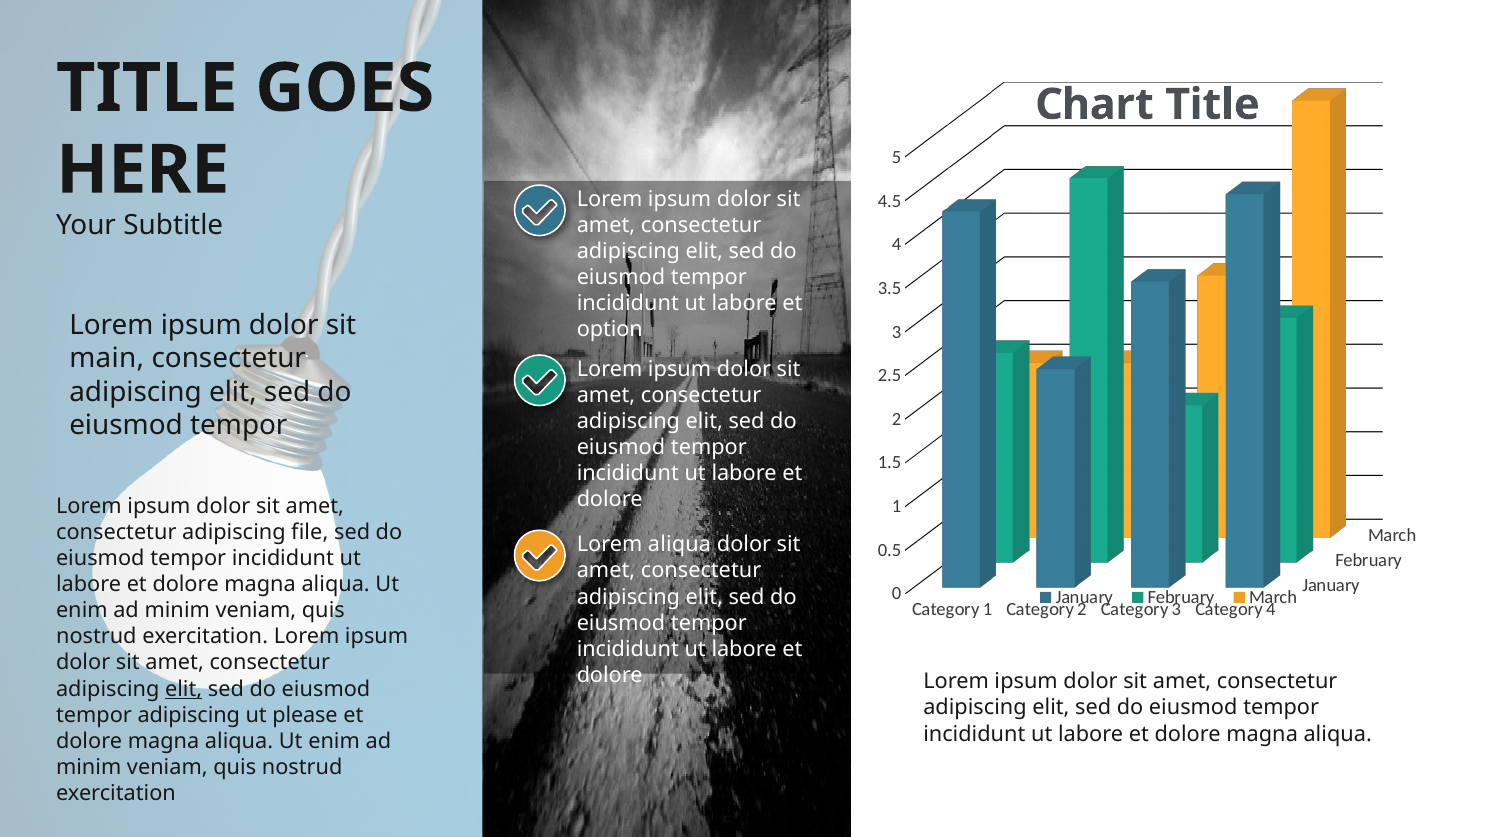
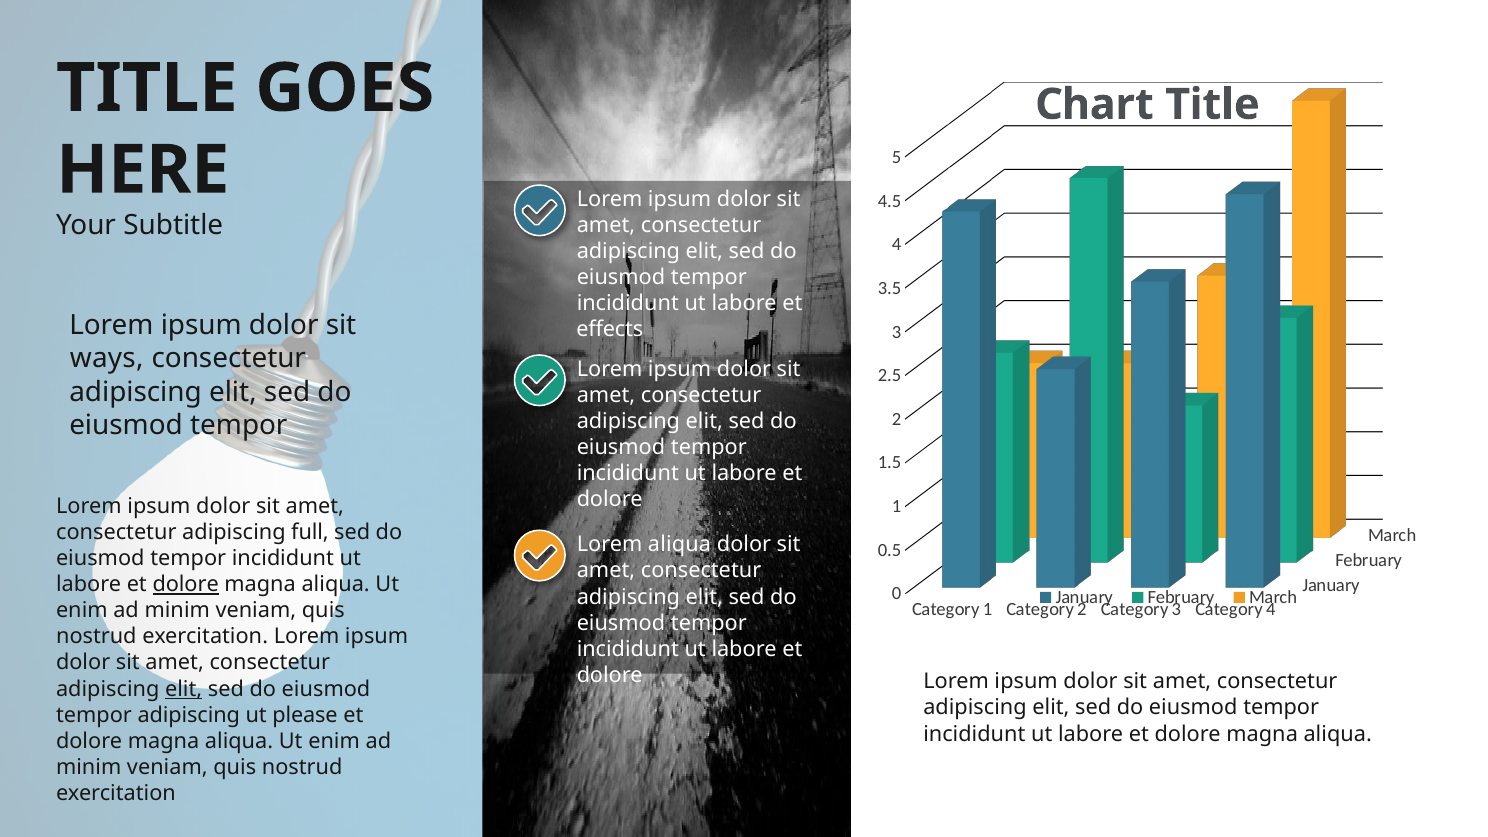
option: option -> effects (610, 330)
main: main -> ways (107, 358)
file: file -> full (310, 533)
dolore underline: none -> present (186, 585)
